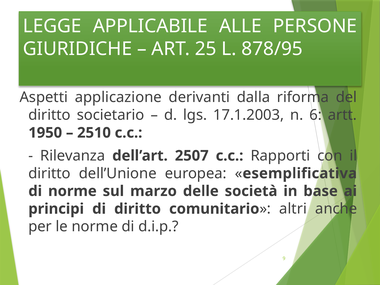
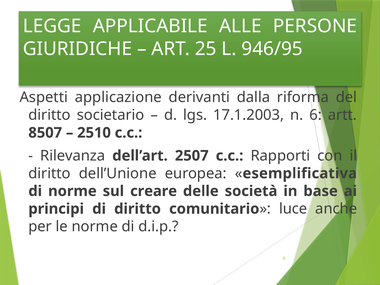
878/95: 878/95 -> 946/95 (272, 49)
1950: 1950 -> 8507 (45, 133)
marzo: marzo -> creare (154, 191)
altri: altri -> luce (293, 209)
